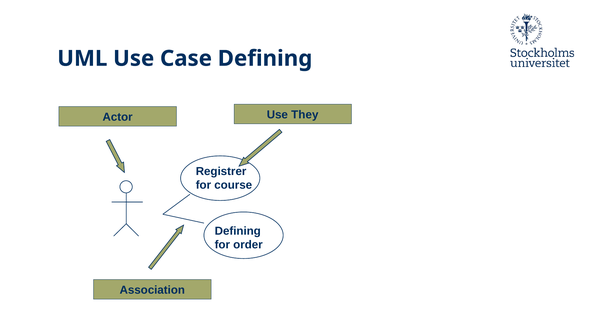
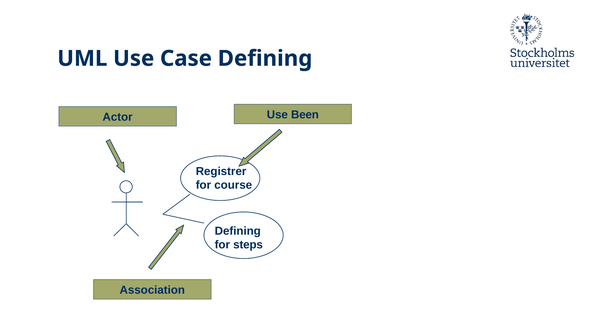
They: They -> Been (305, 115)
order: order -> steps (248, 245)
